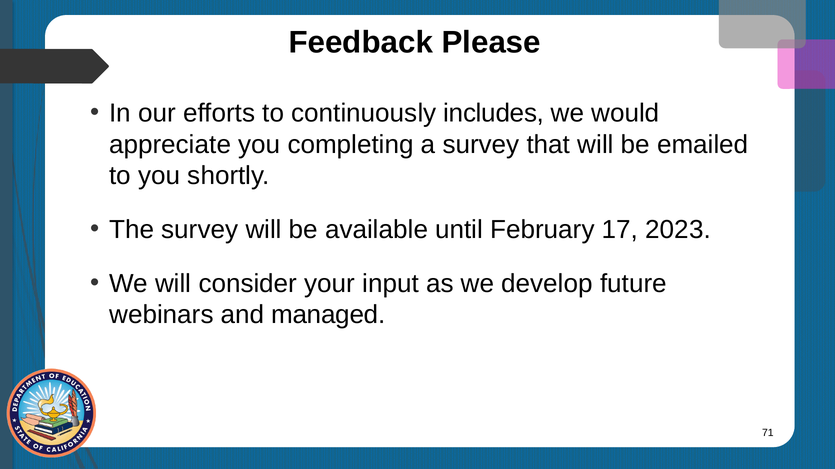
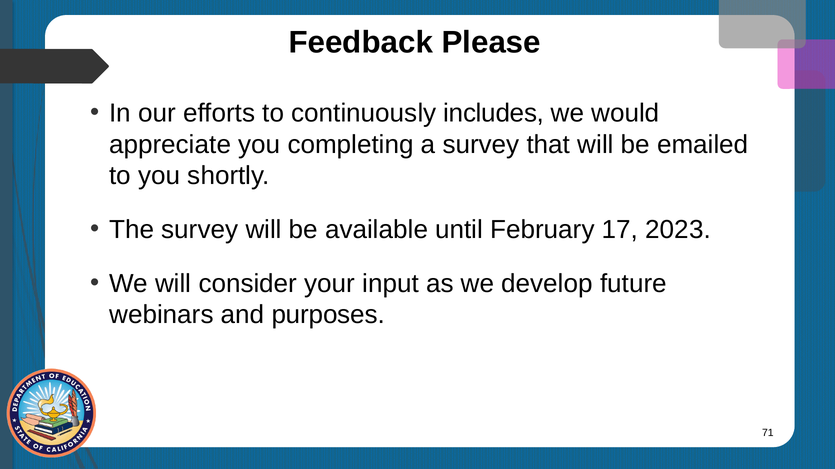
managed: managed -> purposes (328, 315)
